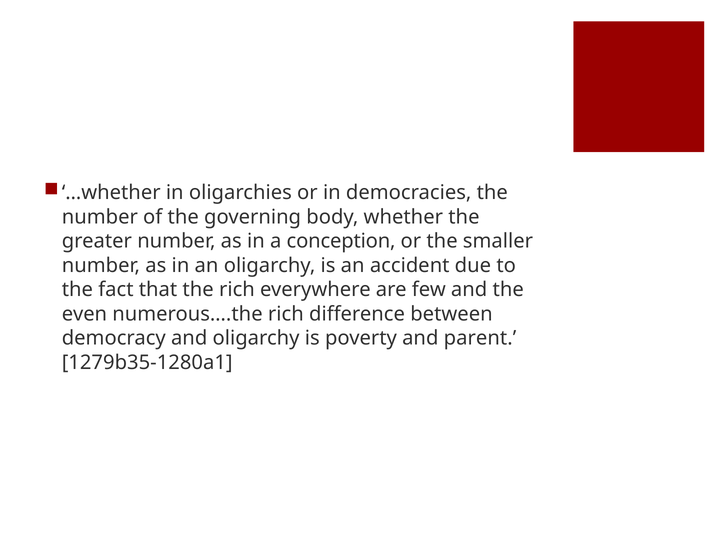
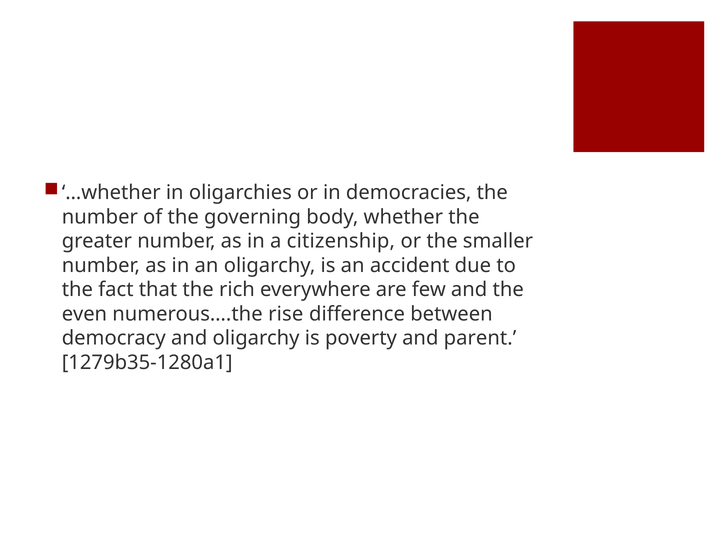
conception: conception -> citizenship (341, 241)
numerous….the rich: rich -> rise (286, 314)
